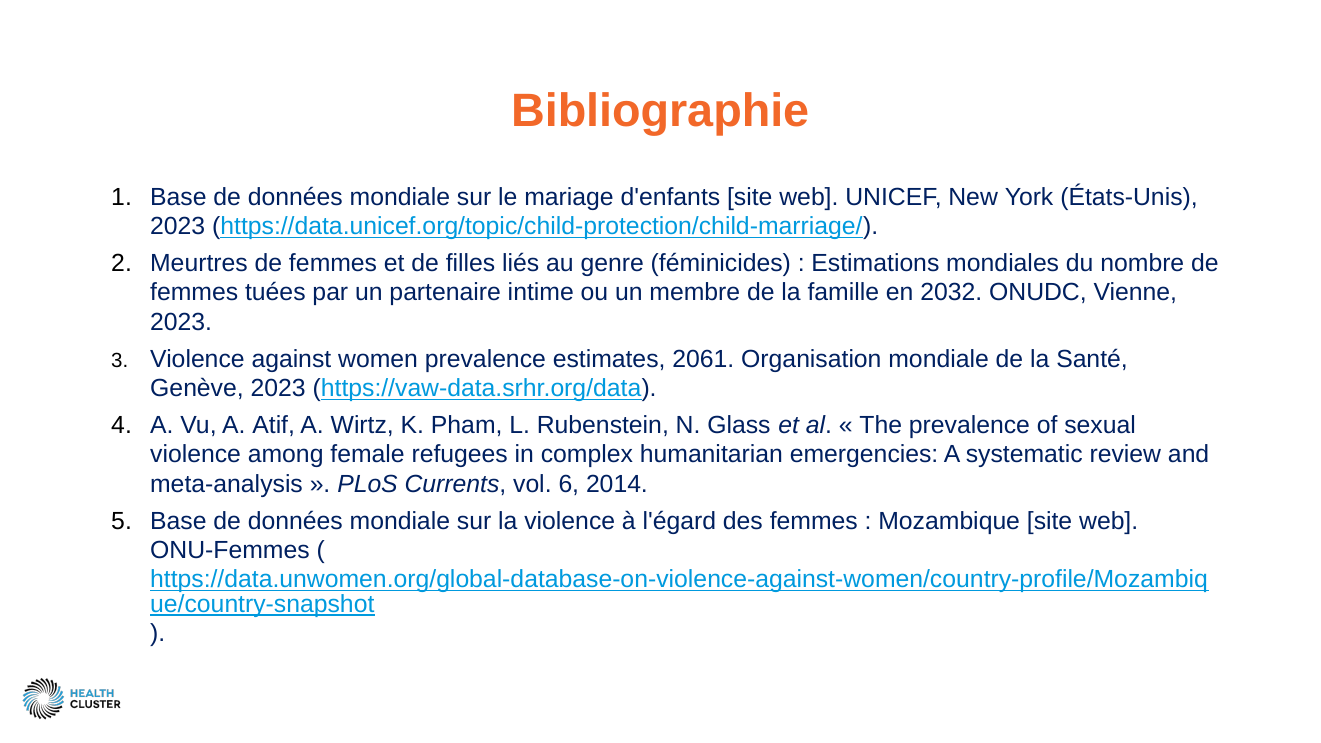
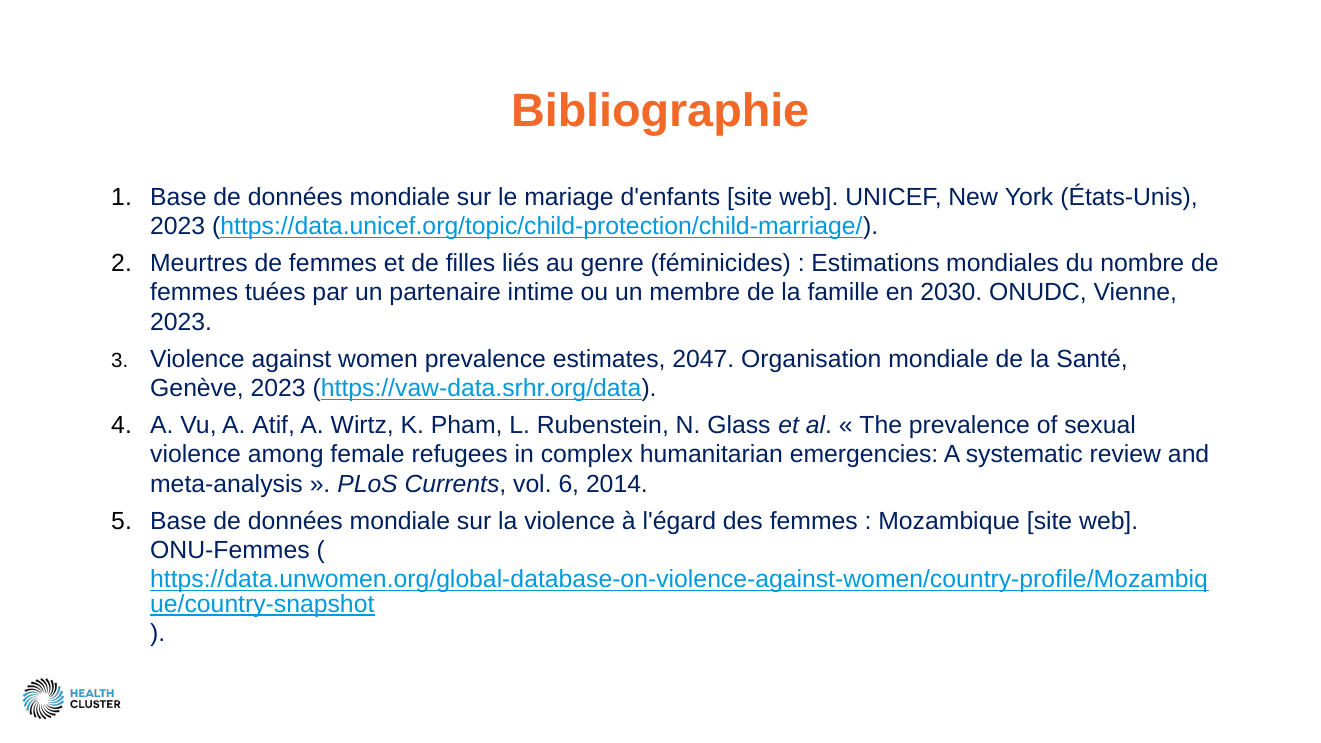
2032: 2032 -> 2030 (951, 293)
2061: 2061 -> 2047 (703, 359)
